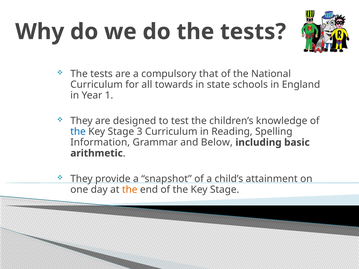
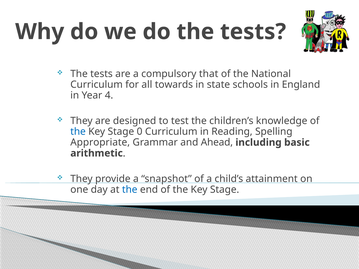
1: 1 -> 4 (109, 95)
3: 3 -> 0 (140, 132)
Information: Information -> Appropriate (100, 143)
Below: Below -> Ahead (217, 143)
the colour: orange -> blue (130, 190)
